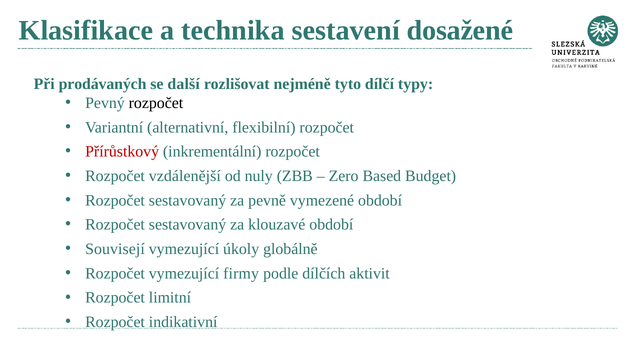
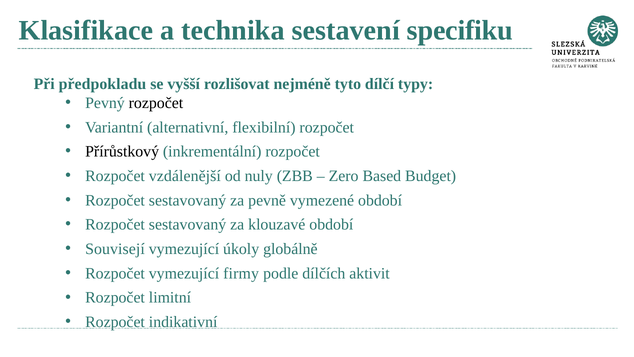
dosažené: dosažené -> specifiku (460, 31)
prodávaných: prodávaných -> předpokladu (102, 84)
další: další -> vyšší (184, 84)
Přírůstkový colour: red -> black (122, 151)
